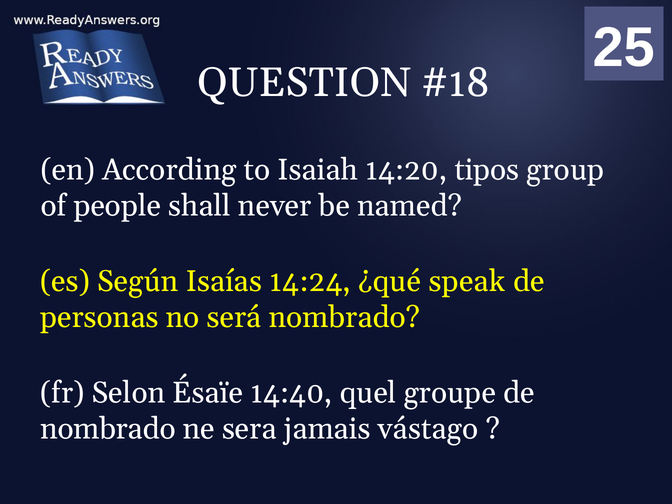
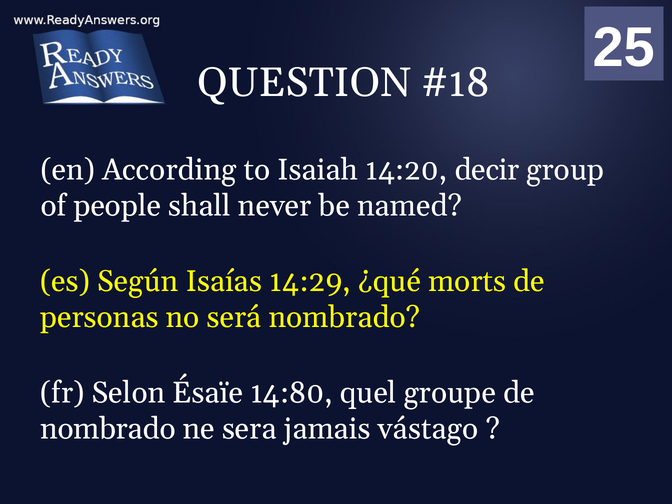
tipos: tipos -> decir (487, 170)
14:24: 14:24 -> 14:29 (310, 281)
speak: speak -> morts (467, 281)
14:40: 14:40 -> 14:80 (291, 393)
